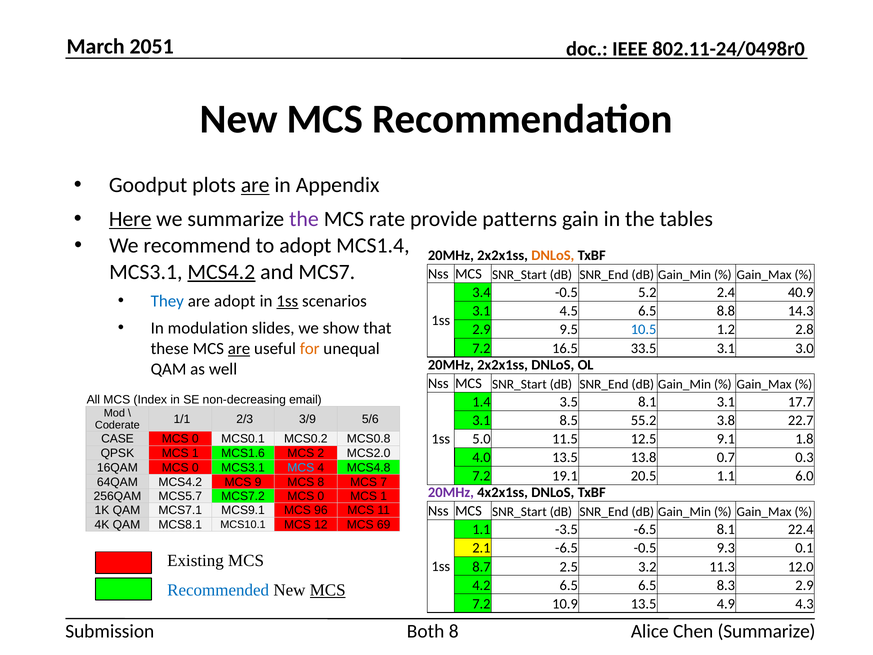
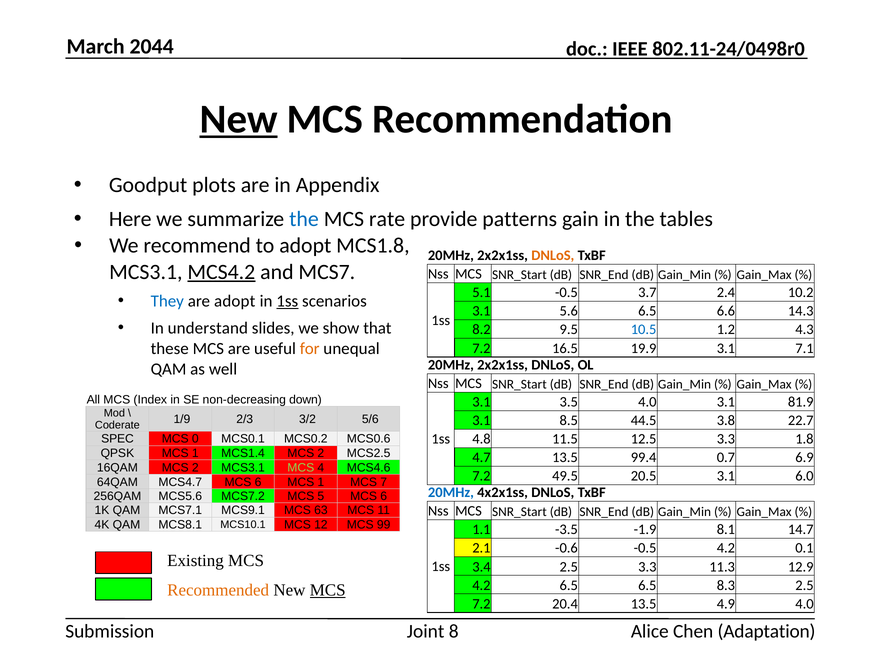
2051: 2051 -> 2044 (152, 46)
New underline: none -> present (239, 119)
are underline: present -> none (255, 185)
Here underline: present -> none (130, 219)
the colour: purple -> blue (304, 219)
MCS1.4: MCS1.4 -> MCS1.8 (373, 246)
3.4: 3.4 -> 5.1 (481, 293)
5.2: 5.2 -> 3.7 (647, 293)
40.9: 40.9 -> 10.2 (801, 293)
4.5: 4.5 -> 5.6 (569, 311)
8.8: 8.8 -> 6.6 (726, 311)
modulation: modulation -> understand (208, 328)
2.9: 2.9 -> 8.2 (481, 330)
2.8: 2.8 -> 4.3 (804, 330)
are underline: present -> none (239, 348)
33.5: 33.5 -> 19.9 (644, 348)
3.0: 3.0 -> 7.1 (804, 348)
email: email -> down (305, 399)
1.4: 1.4 -> 3.1 (481, 402)
3.5 8.1: 8.1 -> 4.0 (647, 402)
17.7: 17.7 -> 81.9 (801, 402)
1/1: 1/1 -> 1/9 (182, 419)
3/9: 3/9 -> 3/2 (307, 419)
55.2: 55.2 -> 44.5 (644, 420)
5.0: 5.0 -> 4.8 (481, 439)
12.5 9.1: 9.1 -> 3.3 (726, 439)
CASE: CASE -> SPEC (118, 439)
MCS0.8: MCS0.8 -> MCS0.6 (369, 439)
MCS1.6: MCS1.6 -> MCS1.4 (243, 453)
MCS2.0: MCS2.0 -> MCS2.5 (369, 453)
4.0: 4.0 -> 4.7 (481, 457)
13.8: 13.8 -> 99.4 (644, 457)
0.3: 0.3 -> 6.9 (804, 457)
16QAM MCS 0: 0 -> 2 (195, 467)
MCS colour: light blue -> light green (301, 467)
MCS4.8: MCS4.8 -> MCS4.6 (369, 467)
19.1: 19.1 -> 49.5 (565, 476)
20.5 1.1: 1.1 -> 3.1 (726, 476)
64QAM MCS4.2: MCS4.2 -> MCS4.7 (180, 482)
9: 9 -> 6 (258, 482)
8: 8 -> 1 (321, 482)
20MHz colour: purple -> blue (451, 492)
MCS5.7: MCS5.7 -> MCS5.6 (180, 496)
MCS7.2 MCS 0: 0 -> 5 (321, 496)
1: 1 -> 6 (384, 496)
96: 96 -> 63 (321, 510)
69: 69 -> 99 (384, 525)
-3.5 -6.5: -6.5 -> -1.9 (645, 529)
22.4: 22.4 -> 14.7 (801, 529)
2.1 -6.5: -6.5 -> -0.6 (566, 548)
-0.5 9.3: 9.3 -> 4.2 (726, 548)
8.7: 8.7 -> 3.4 (481, 567)
2.5 3.2: 3.2 -> 3.3 (647, 567)
12.0: 12.0 -> 12.9 (801, 567)
8.3 2.9: 2.9 -> 2.5 (804, 585)
Recommended colour: blue -> orange (218, 590)
10.9: 10.9 -> 20.4 (565, 604)
4.9 4.3: 4.3 -> 4.0 (804, 604)
Both: Both -> Joint (426, 631)
Chen Summarize: Summarize -> Adaptation (767, 631)
